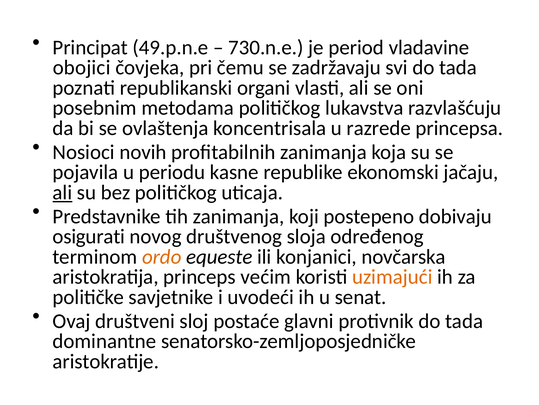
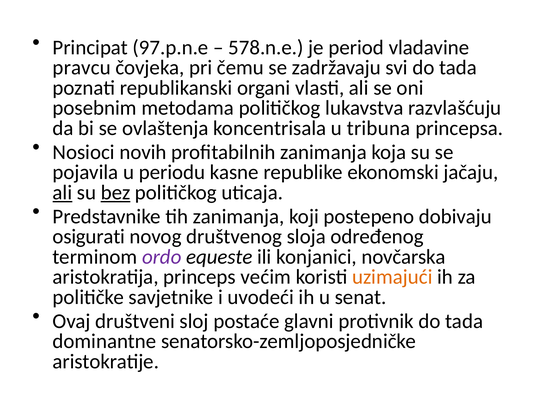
49.p.n.e: 49.p.n.e -> 97.p.n.e (171, 47)
730.n.e: 730.n.e -> 578.n.e (266, 47)
obojici: obojici -> pravcu (82, 68)
razrede: razrede -> tribuna (379, 128)
bez underline: none -> present (116, 192)
ordo colour: orange -> purple (162, 256)
